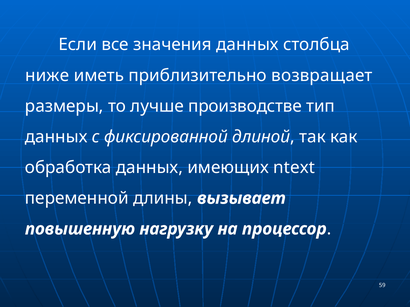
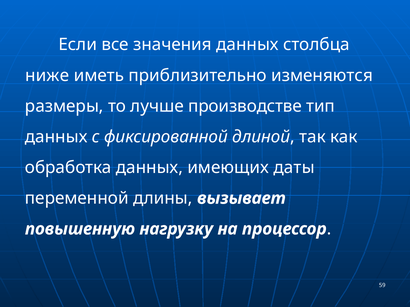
возвращает: возвращает -> изменяются (322, 76)
ntext: ntext -> даты (294, 168)
